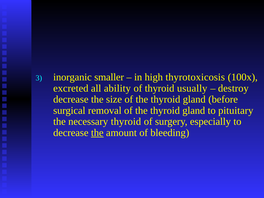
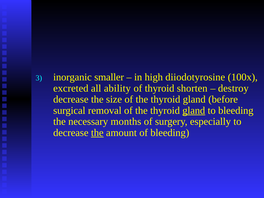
thyrotoxicosis: thyrotoxicosis -> diiodotyrosine (195, 77)
usually: usually -> shorten (192, 88)
gland underline: none -> present (194, 110)
to pituitary: pituitary -> bleeding (236, 110)
necessary thyroid: thyroid -> months (126, 122)
